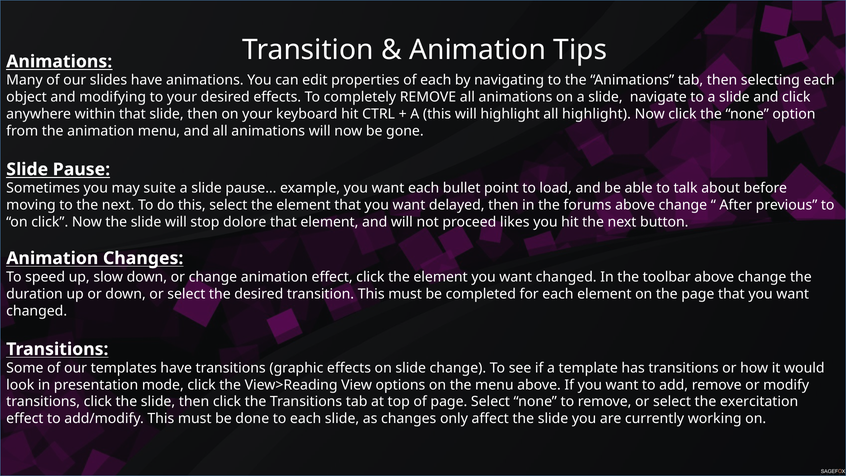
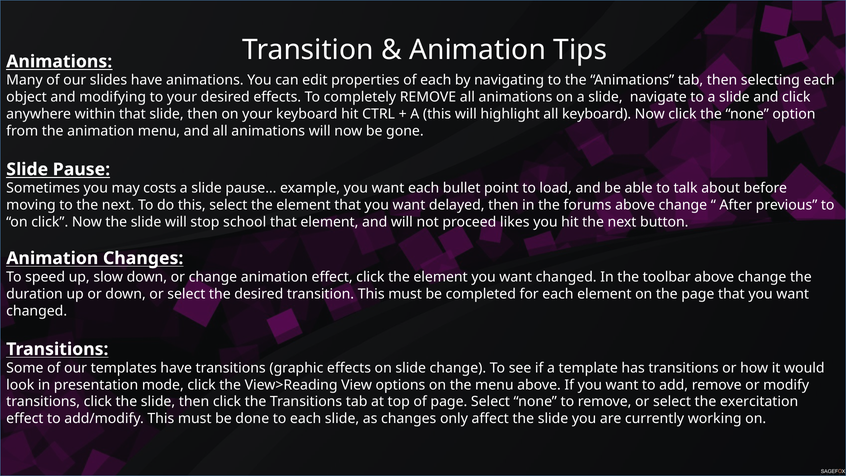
all highlight: highlight -> keyboard (597, 114)
suite: suite -> costs (160, 188)
dolore: dolore -> school (245, 222)
